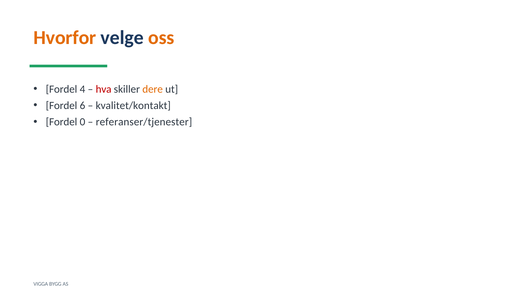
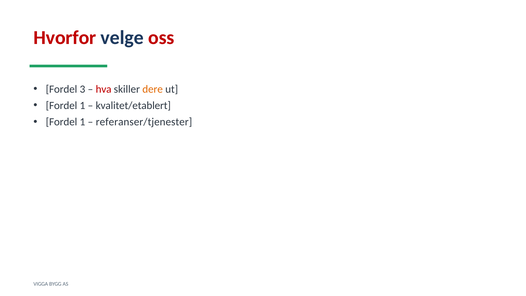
Hvorfor colour: orange -> red (65, 38)
oss colour: orange -> red (161, 38)
4: 4 -> 3 (82, 89)
6: 6 -> 1 (82, 106)
kvalitet/kontakt: kvalitet/kontakt -> kvalitet/etablert (133, 106)
0: 0 -> 1 (82, 122)
